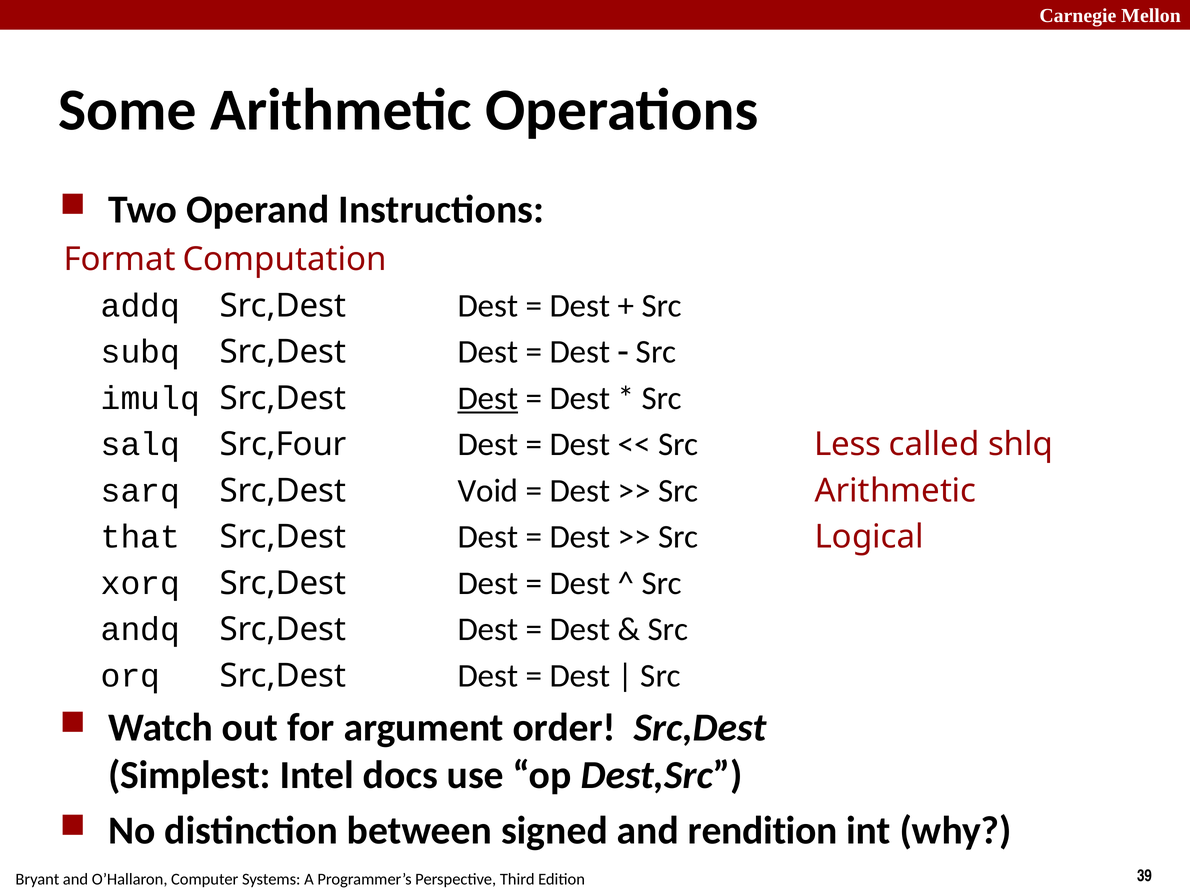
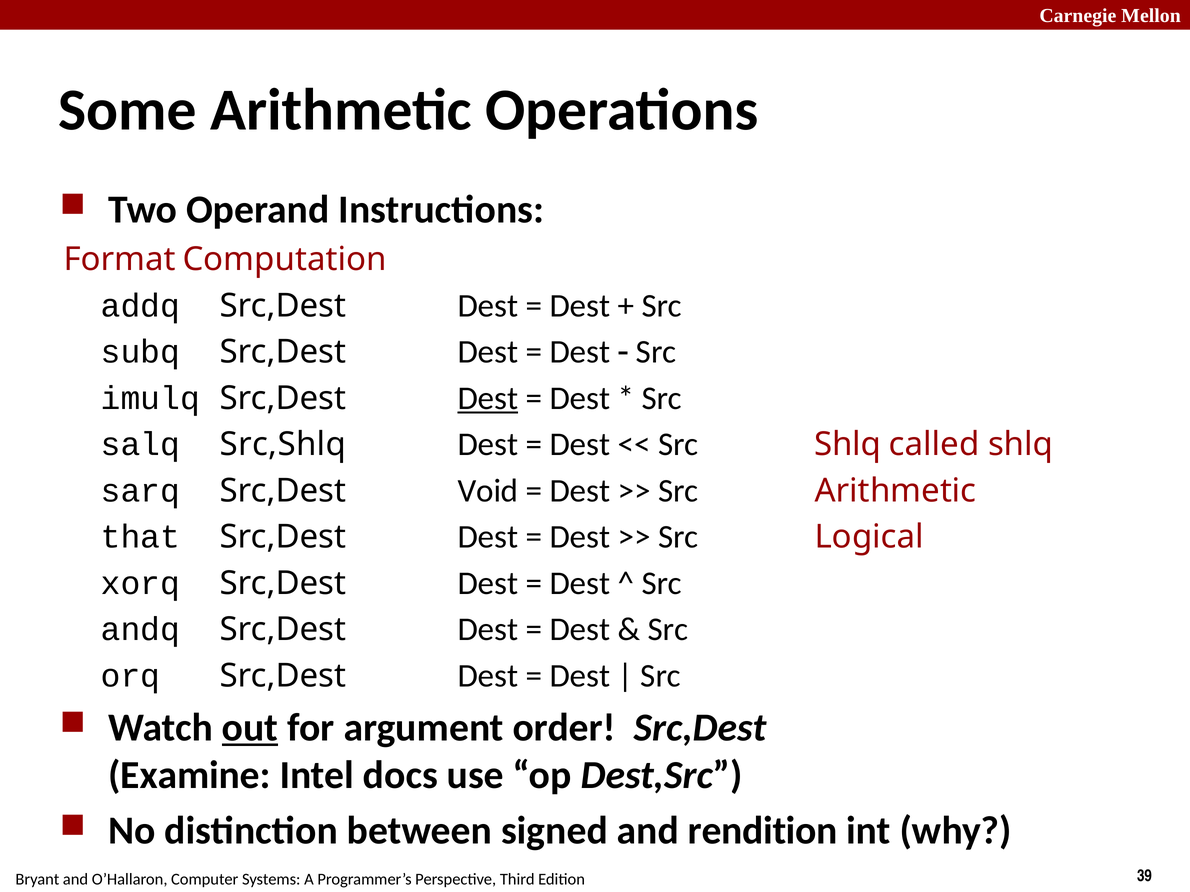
Src,Four: Src,Four -> Src,Shlq (283, 445)
Src Less: Less -> Shlq (848, 445)
out underline: none -> present (250, 728)
Simplest: Simplest -> Examine (189, 776)
